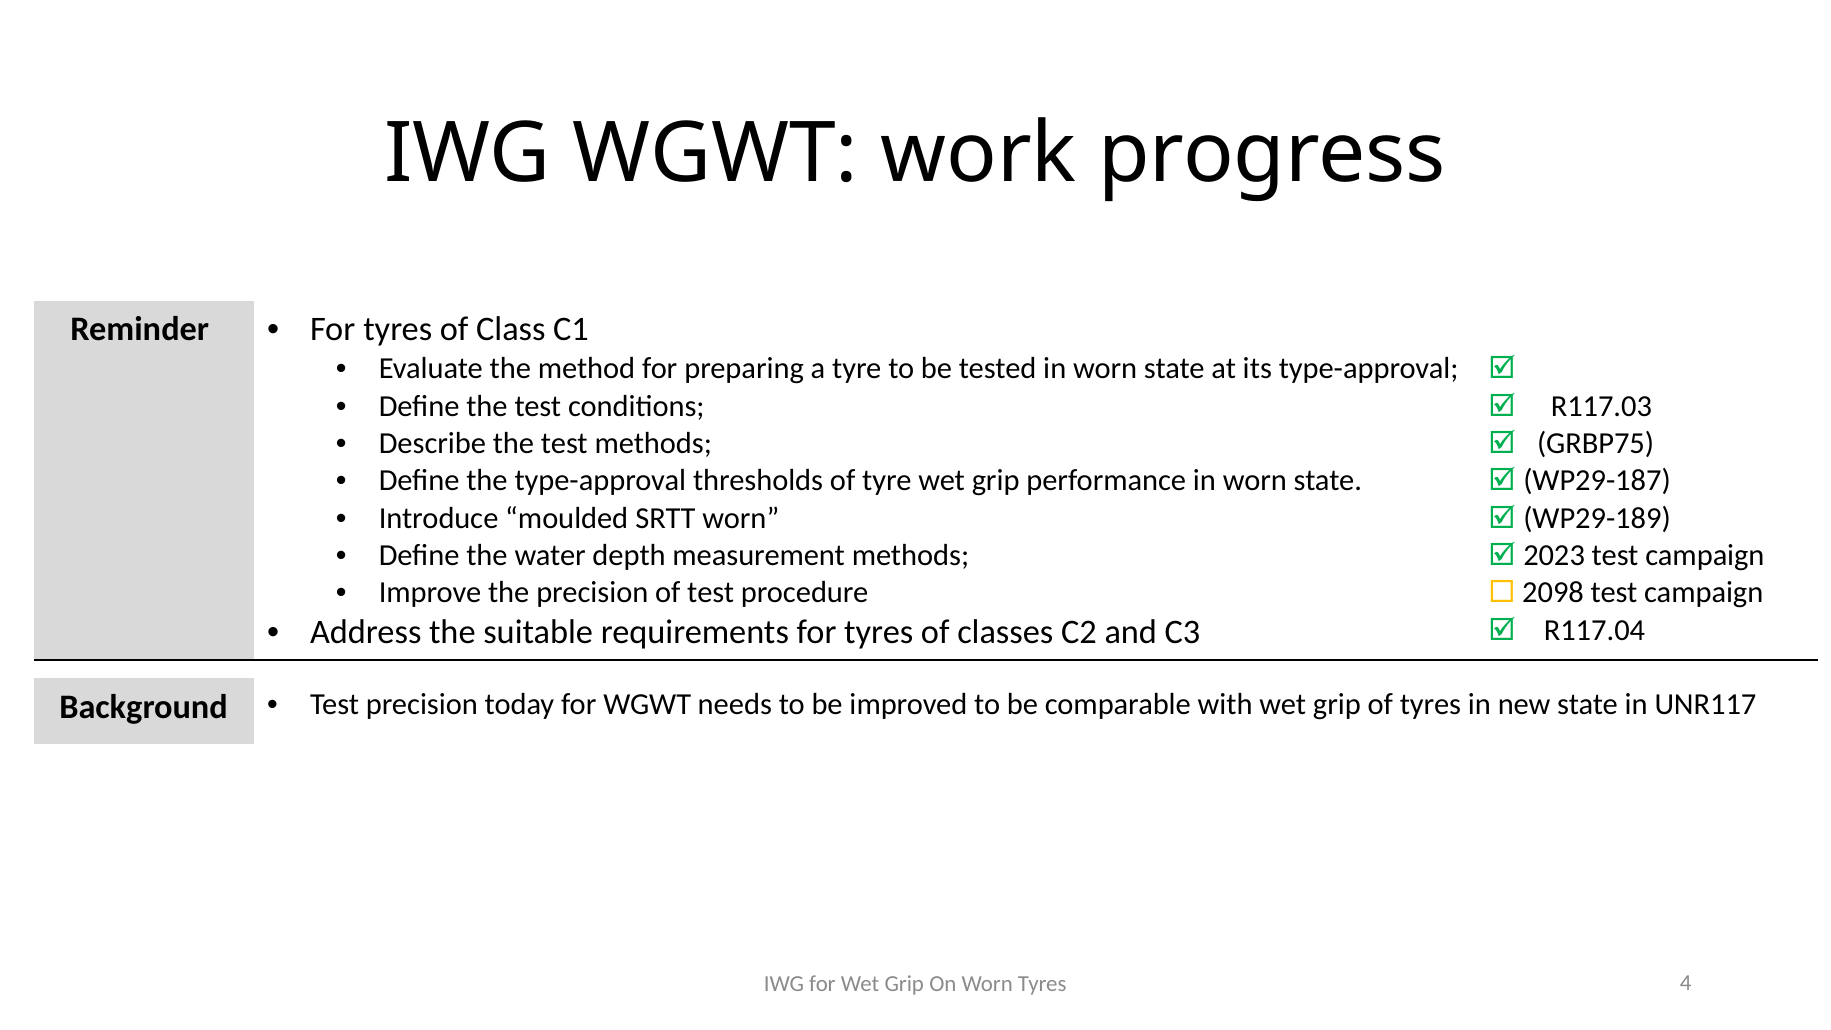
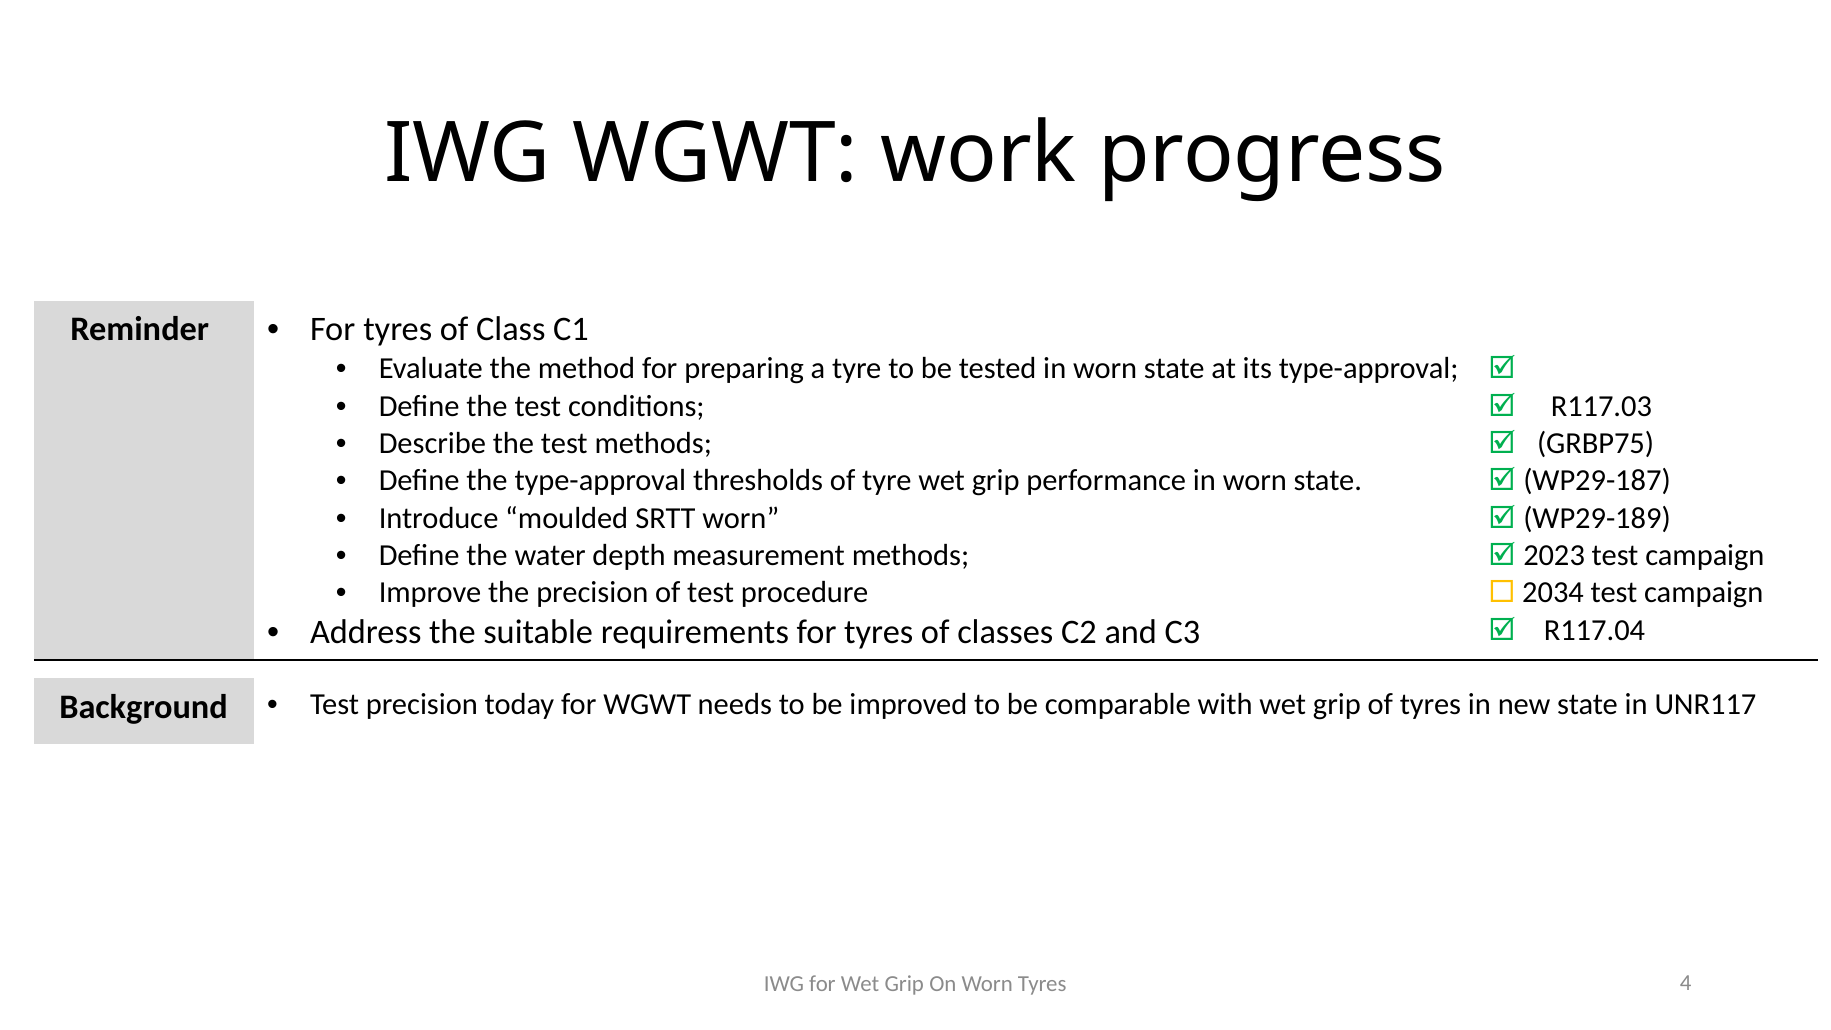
2098: 2098 -> 2034 (1553, 593)
